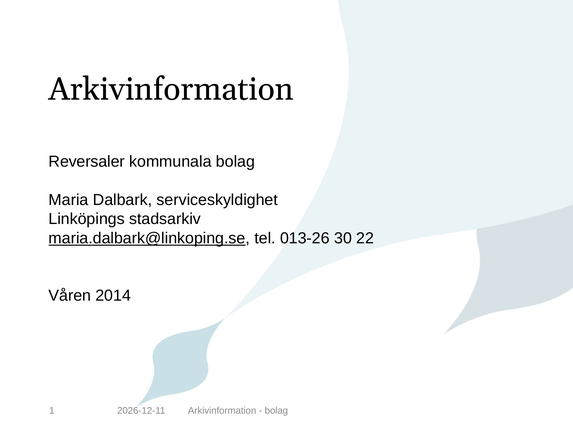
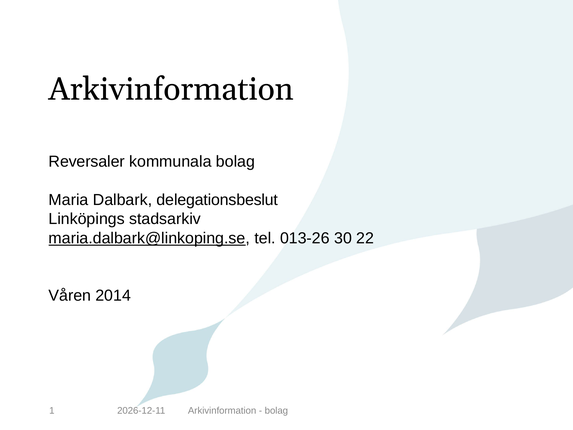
serviceskyldighet: serviceskyldighet -> delegationsbeslut (217, 200)
